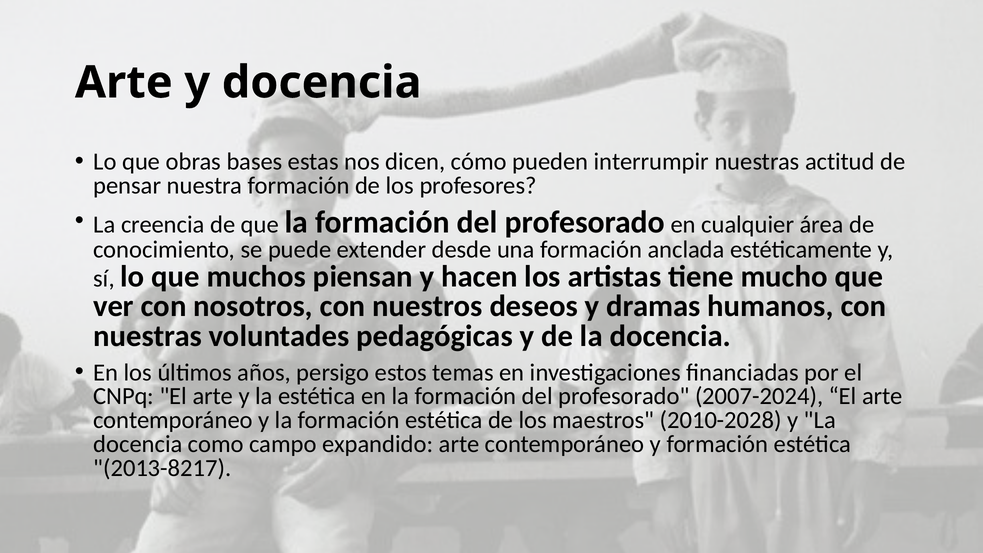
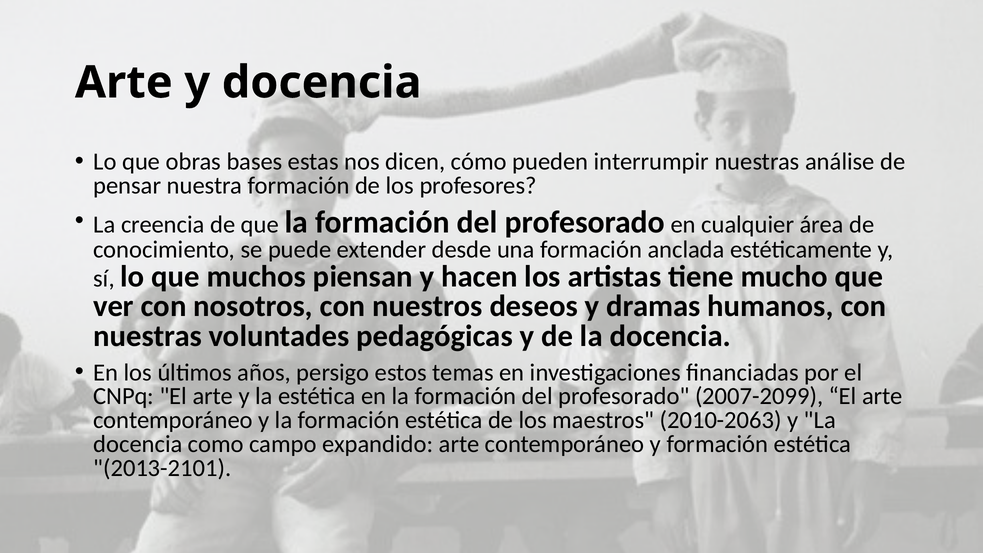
actitud: actitud -> análise (840, 162)
2007-2024: 2007-2024 -> 2007-2099 (759, 396)
2010-2028: 2010-2028 -> 2010-2063 (721, 420)
2013-8217: 2013-8217 -> 2013-2101 (162, 468)
